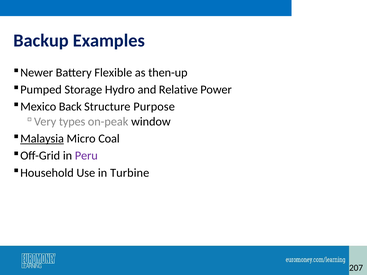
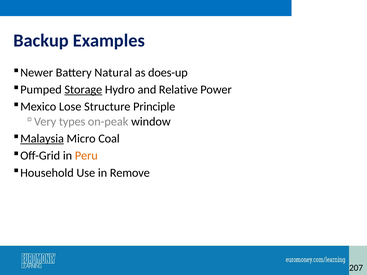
Flexible: Flexible -> Natural (113, 73)
then-up: then-up -> does-up (168, 73)
Storage underline: none -> present (83, 90)
Back: Back -> Lose (70, 107)
Purpose: Purpose -> Principle (154, 107)
Peru colour: purple -> orange (86, 156)
Turbine: Turbine -> Remove (130, 173)
